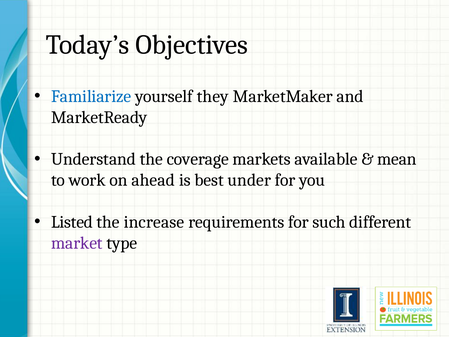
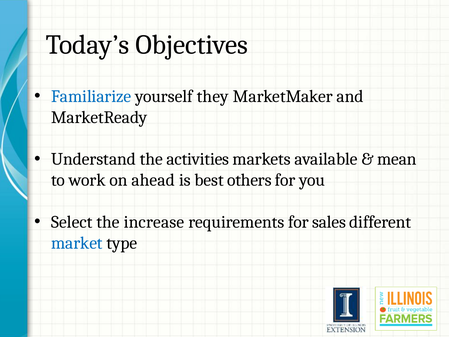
coverage: coverage -> activities (198, 159)
under: under -> others (249, 180)
Listed: Listed -> Select (72, 222)
such: such -> sales (329, 222)
market colour: purple -> blue (77, 243)
